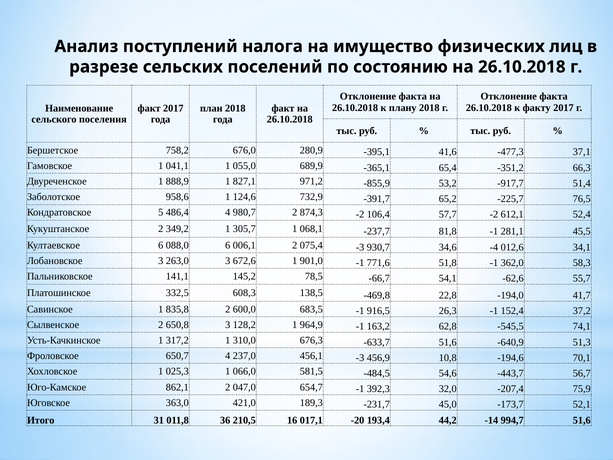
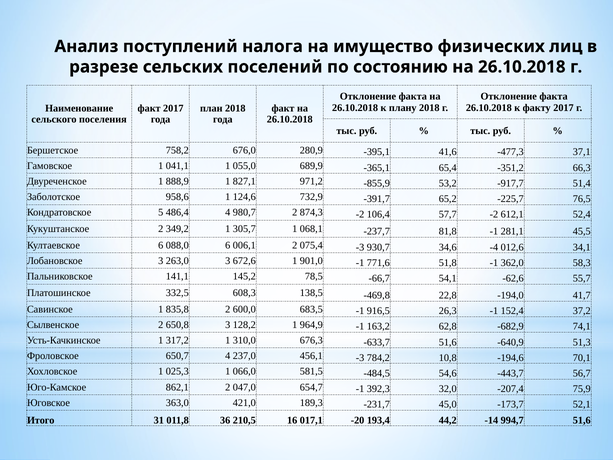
-545,5: -545,5 -> -682,9 (511, 326)
456,9: 456,9 -> 784,2 (378, 358)
